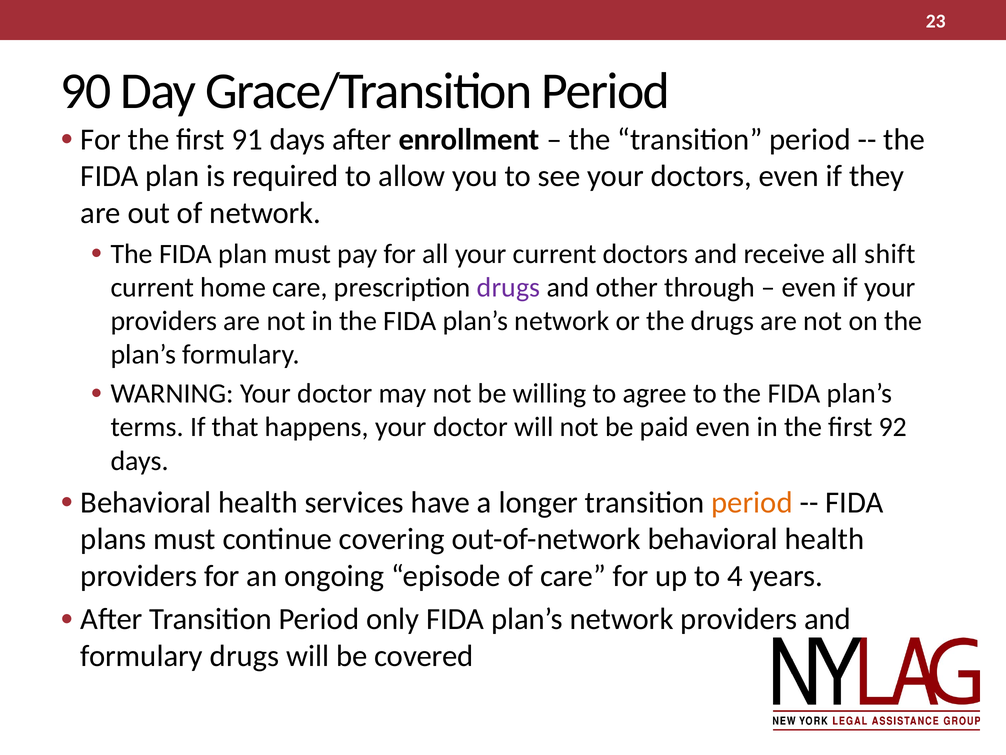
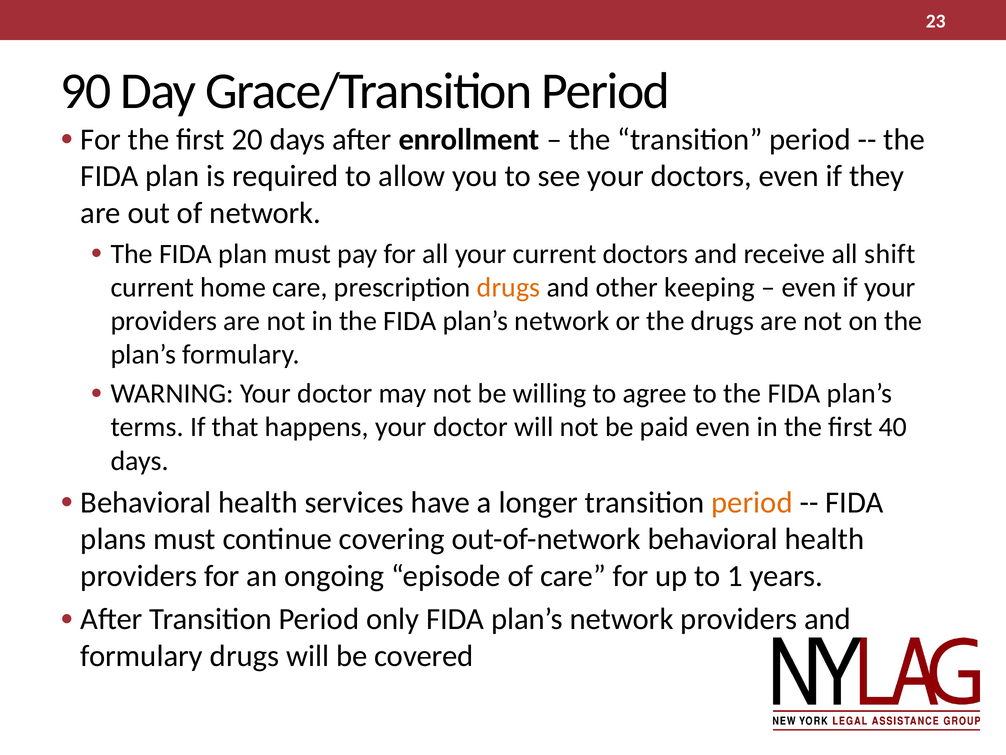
91: 91 -> 20 (247, 139)
drugs colour: purple -> orange (509, 287)
through: through -> keeping (710, 287)
92: 92 -> 40 (893, 427)
4: 4 -> 1 (735, 576)
